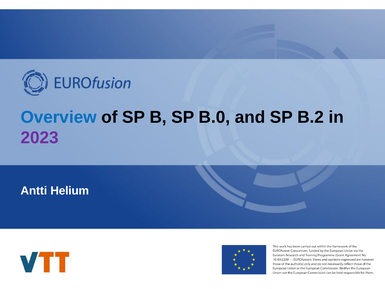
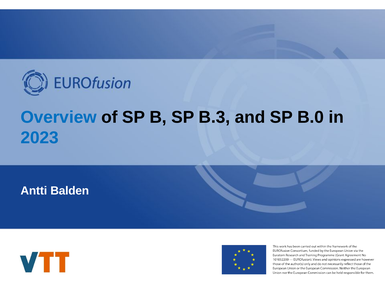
B.0: B.0 -> B.3 (214, 117)
B.2: B.2 -> B.0 (311, 117)
2023 colour: purple -> blue (40, 138)
Helium: Helium -> Balden (70, 191)
